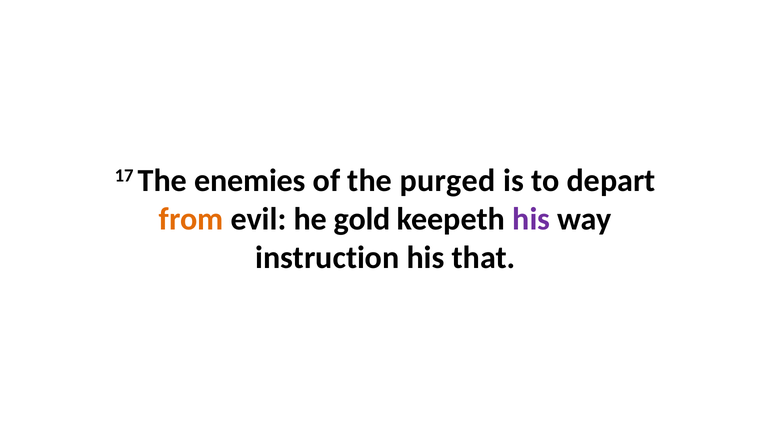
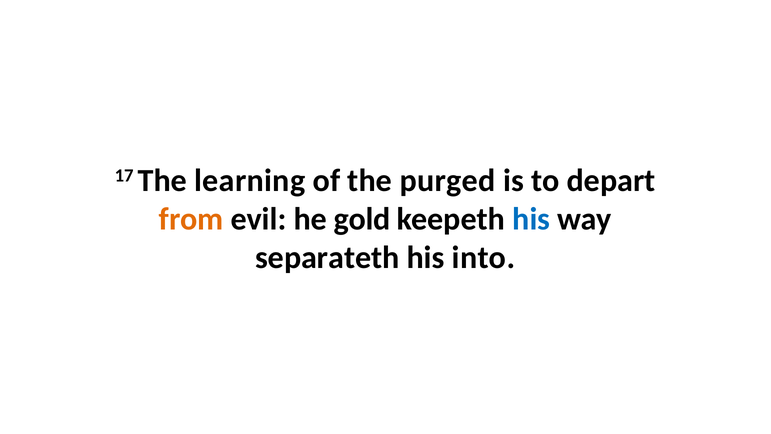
enemies: enemies -> learning (250, 181)
his colour: purple -> blue (531, 219)
instruction: instruction -> separateth (327, 258)
that: that -> into (483, 258)
